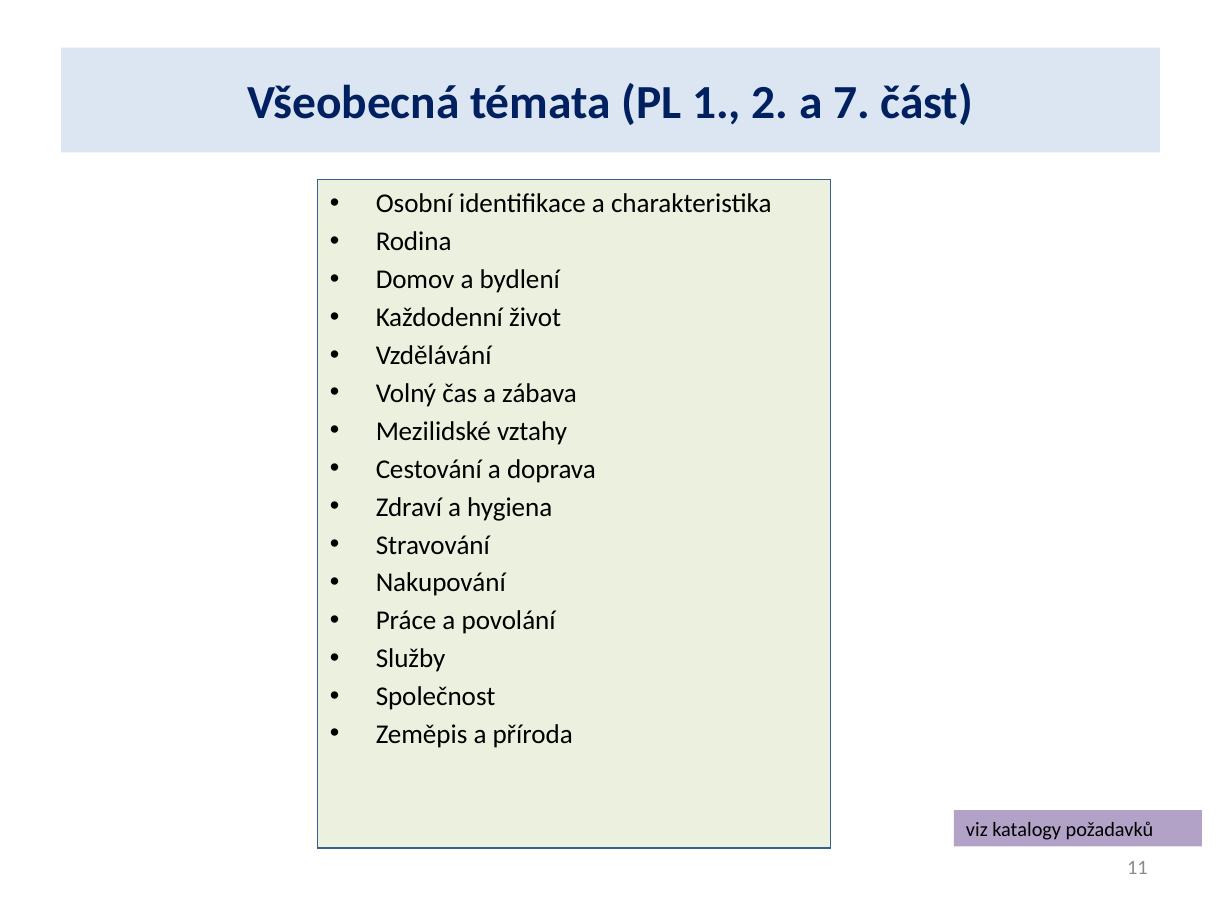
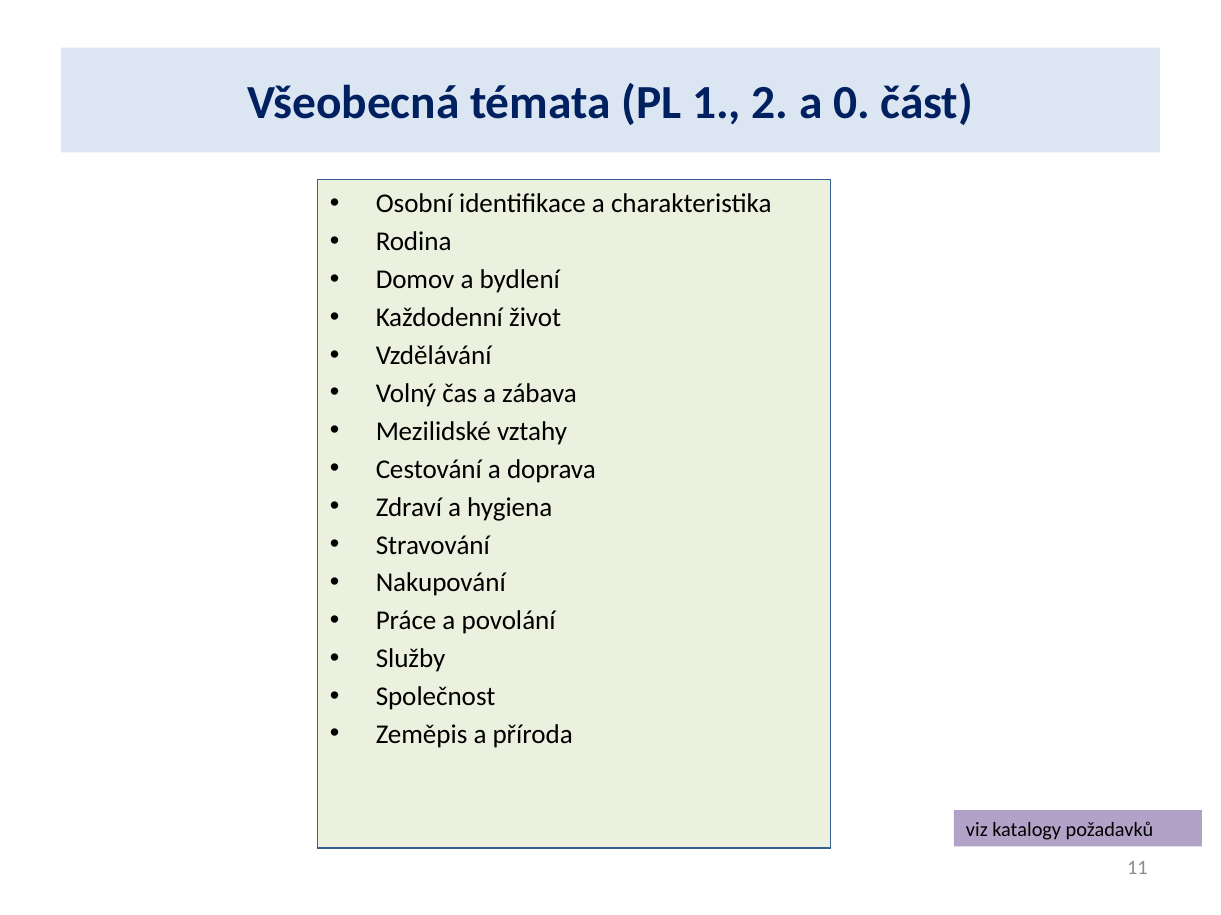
7: 7 -> 0 (852, 103)
